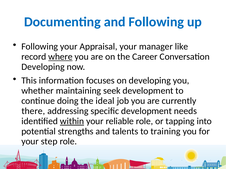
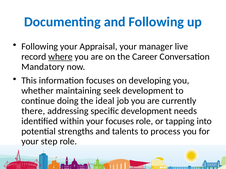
like: like -> live (182, 47)
Developing: Developing -> Mandatory (43, 67)
within underline: present -> none (72, 121)
your reliable: reliable -> focuses (120, 121)
training: training -> process (165, 132)
